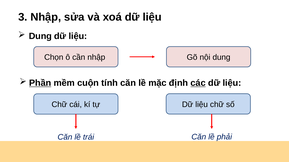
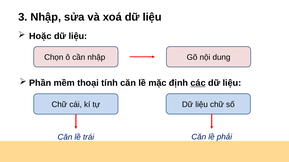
Dung: Dung -> Hoặc (40, 36)
Phần underline: present -> none (40, 83)
cuộn: cuộn -> thoại (88, 83)
